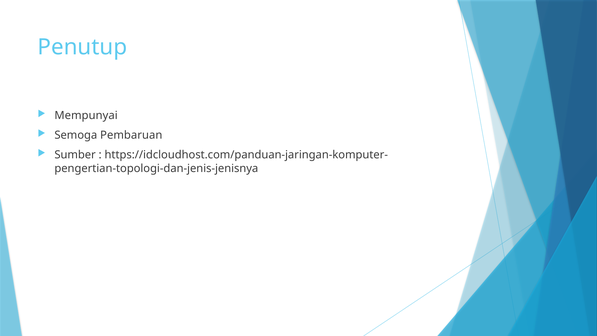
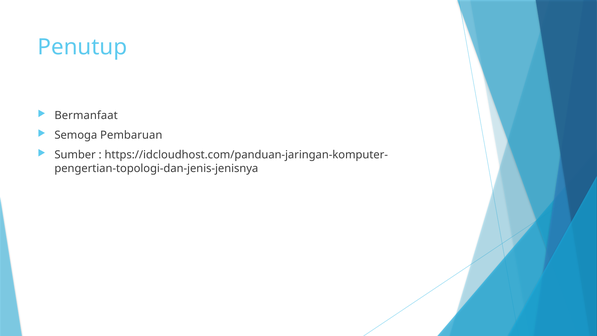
Mempunyai: Mempunyai -> Bermanfaat (86, 116)
